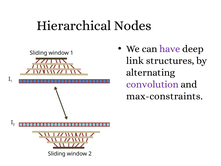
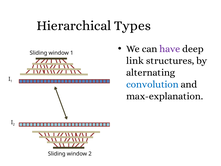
Nodes: Nodes -> Types (133, 26)
convolution colour: purple -> blue (152, 84)
max-constraints: max-constraints -> max-explanation (165, 96)
